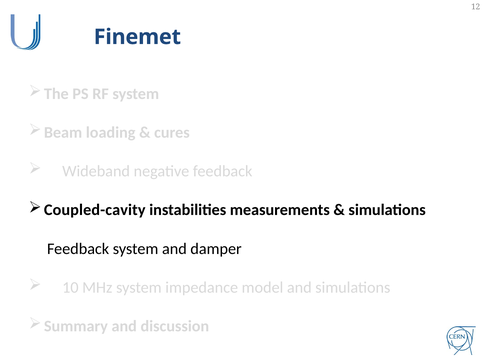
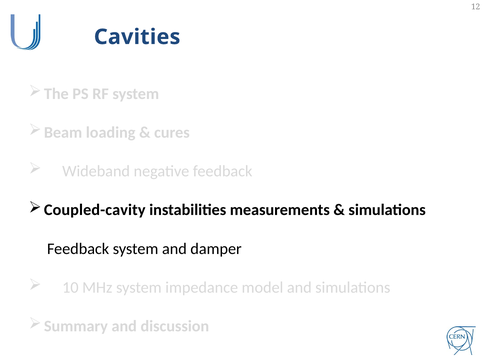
Finemet: Finemet -> Cavities (137, 37)
